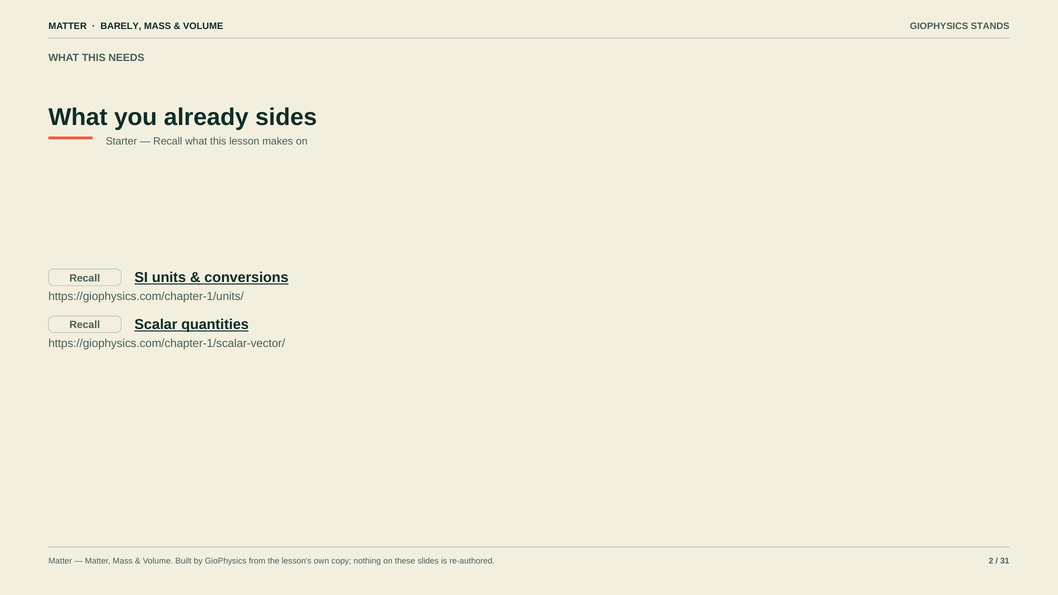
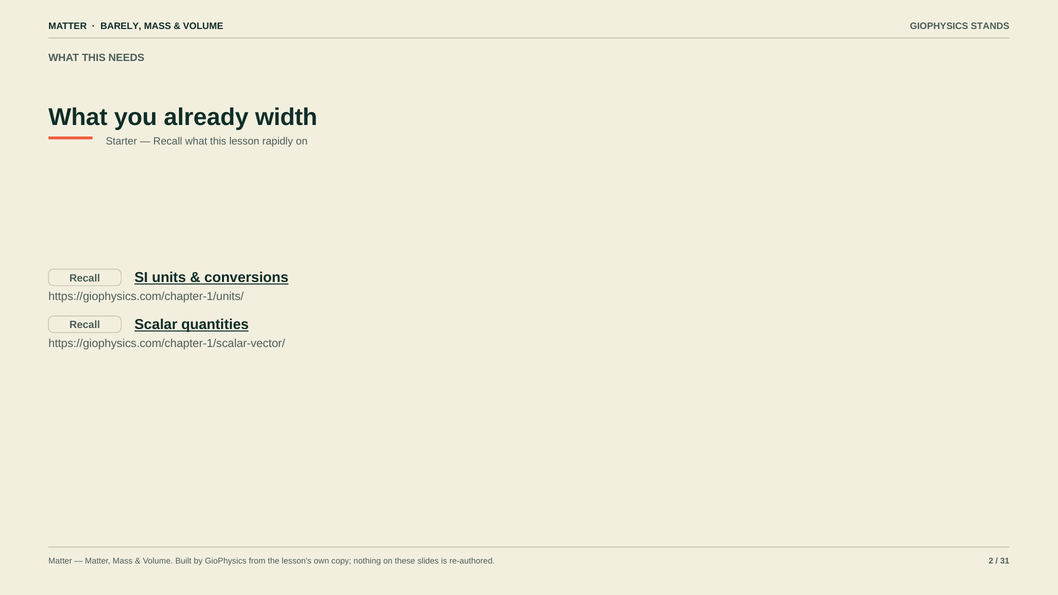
sides: sides -> width (286, 117)
makes: makes -> rapidly (278, 141)
